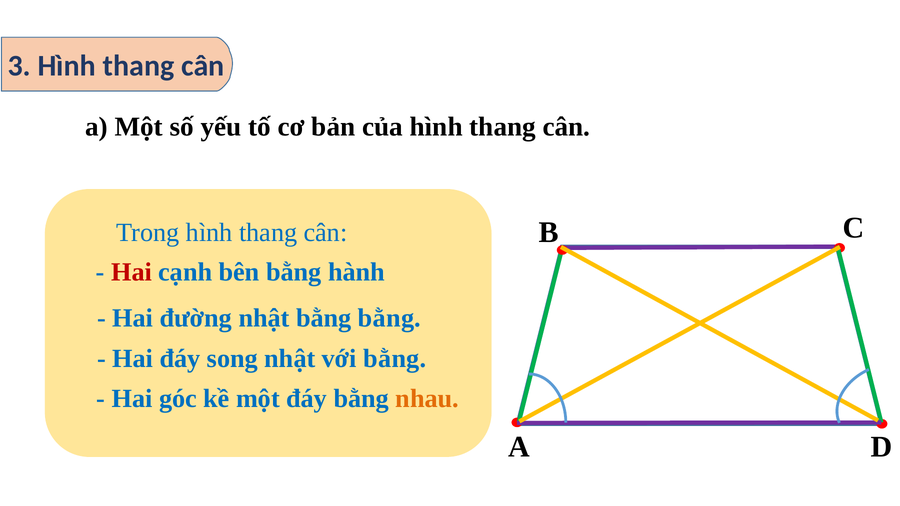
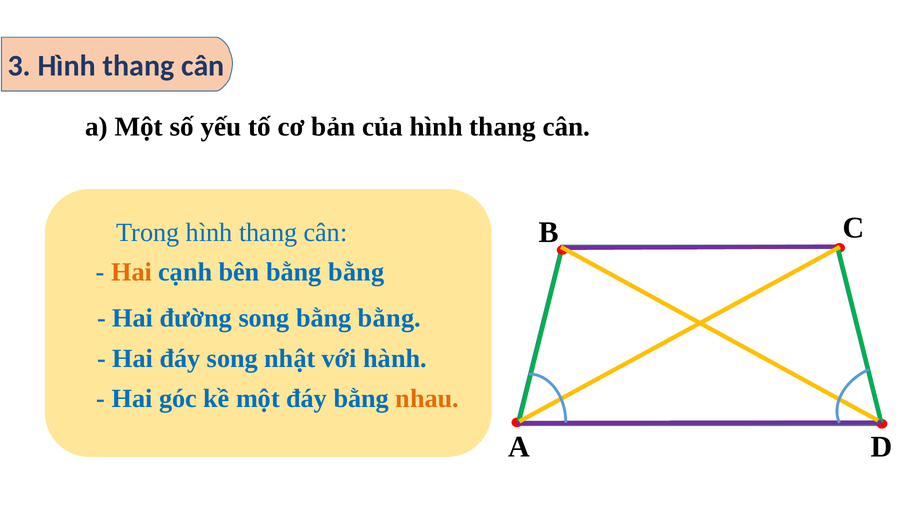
Hai colour: red -> orange (132, 272)
bên bằng hành: hành -> bằng (356, 272)
đường nhật: nhật -> song (264, 318)
với bằng: bằng -> hành (395, 359)
